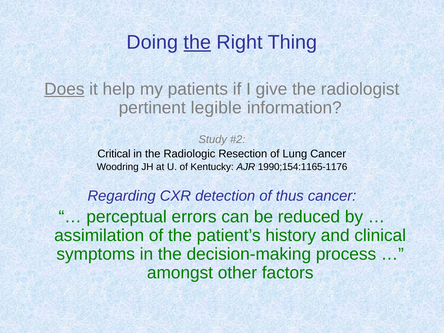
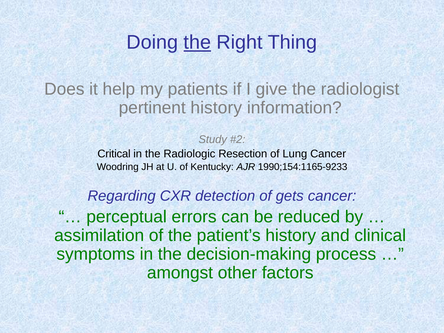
Does underline: present -> none (64, 89)
pertinent legible: legible -> history (216, 108)
1990;154:1165-1176: 1990;154:1165-1176 -> 1990;154:1165-9233 (303, 167)
thus: thus -> gets (290, 196)
